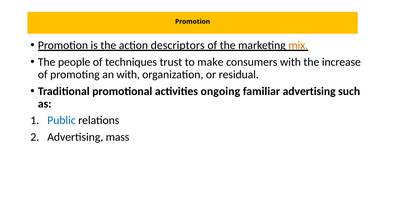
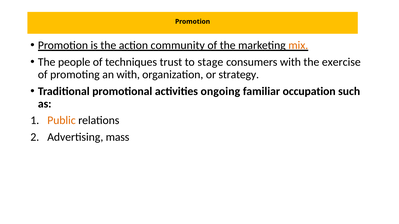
descriptors: descriptors -> community (178, 45)
make: make -> stage (210, 62)
increase: increase -> exercise (341, 62)
residual: residual -> strategy (239, 75)
familiar advertising: advertising -> occupation (309, 91)
Public colour: blue -> orange (61, 121)
